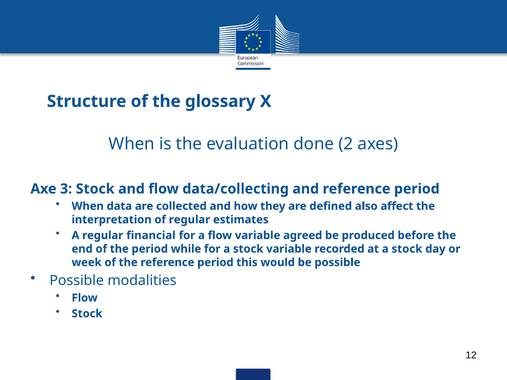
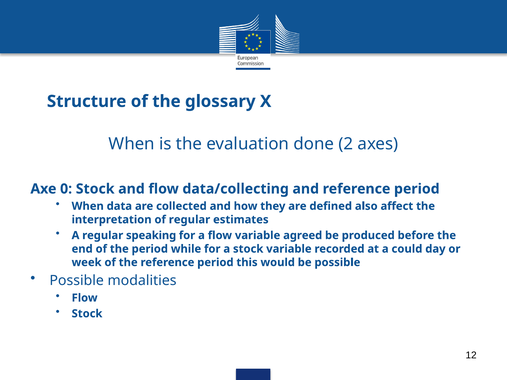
3: 3 -> 0 (66, 189)
financial: financial -> speaking (151, 236)
at a stock: stock -> could (407, 249)
